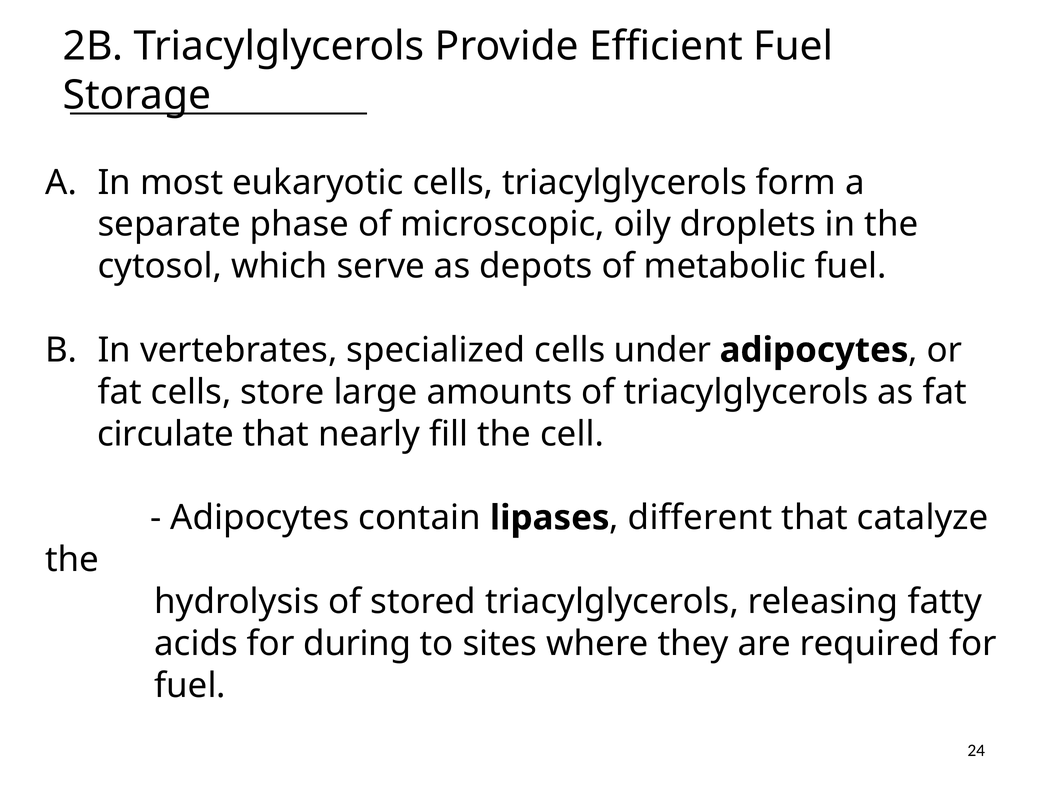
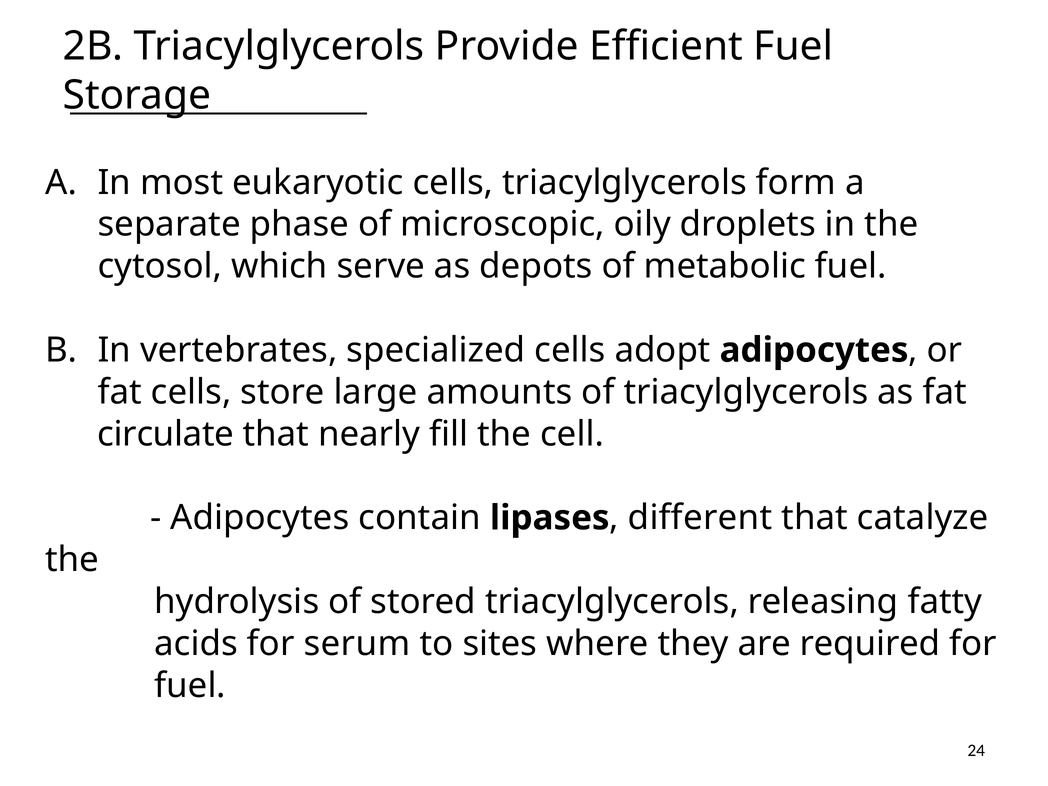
under: under -> adopt (663, 350)
during: during -> serum (357, 644)
